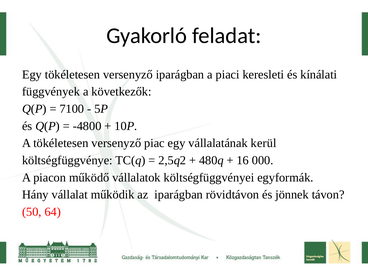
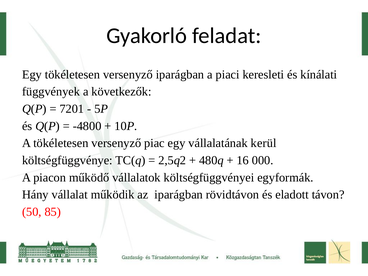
7100: 7100 -> 7201 (72, 109)
jönnek: jönnek -> eladott (292, 195)
64: 64 -> 85 (53, 212)
